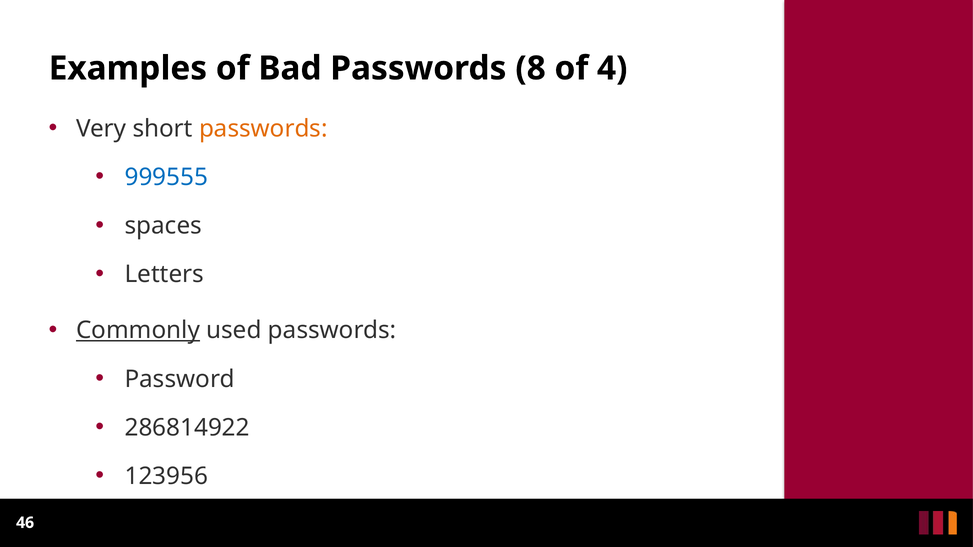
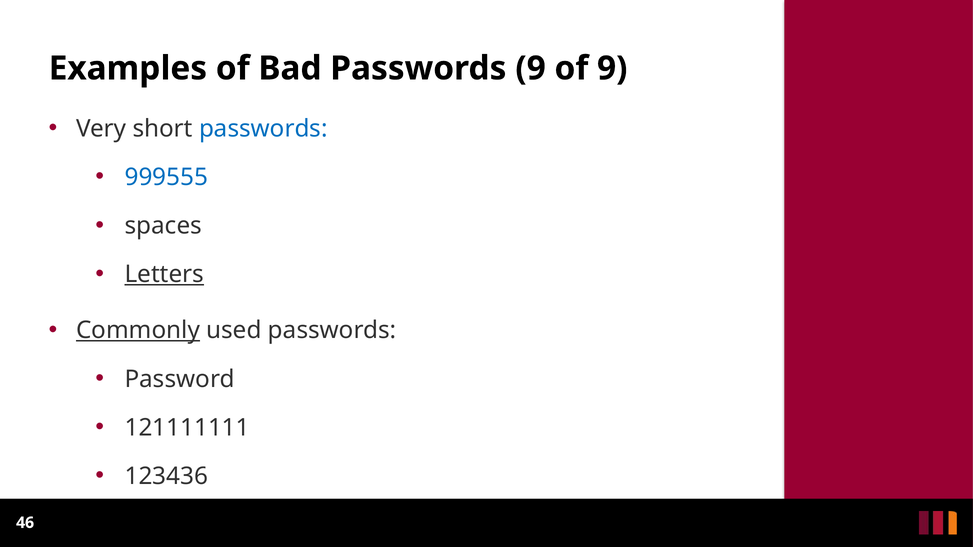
Passwords 8: 8 -> 9 (531, 68)
of 4: 4 -> 9 (612, 68)
passwords colour: orange -> blue (263, 129)
Letters underline: none -> present (164, 275)
286814922: 286814922 -> 121111111 (187, 428)
123956: 123956 -> 123436 (166, 476)
